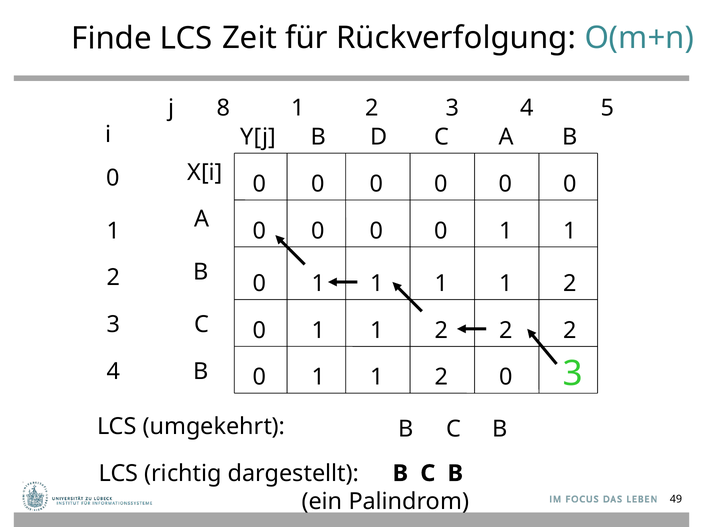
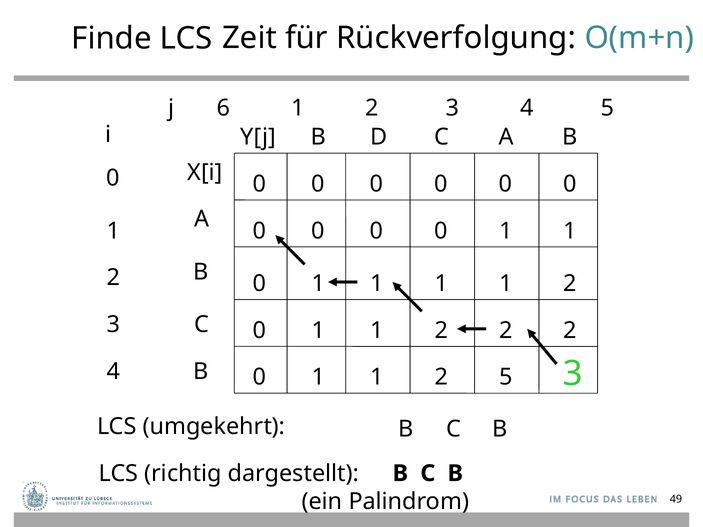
8: 8 -> 6 (223, 108)
2 0: 0 -> 5 (506, 377)
